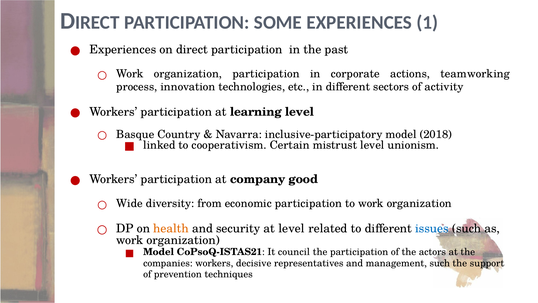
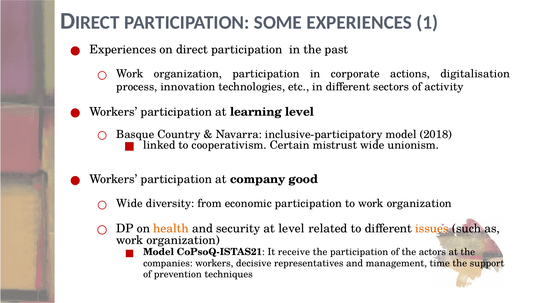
teamworking: teamworking -> digitalisation (475, 74)
mistrust level: level -> wide (372, 145)
issues colour: blue -> orange (432, 228)
council: council -> receive (294, 252)
management such: such -> time (440, 263)
